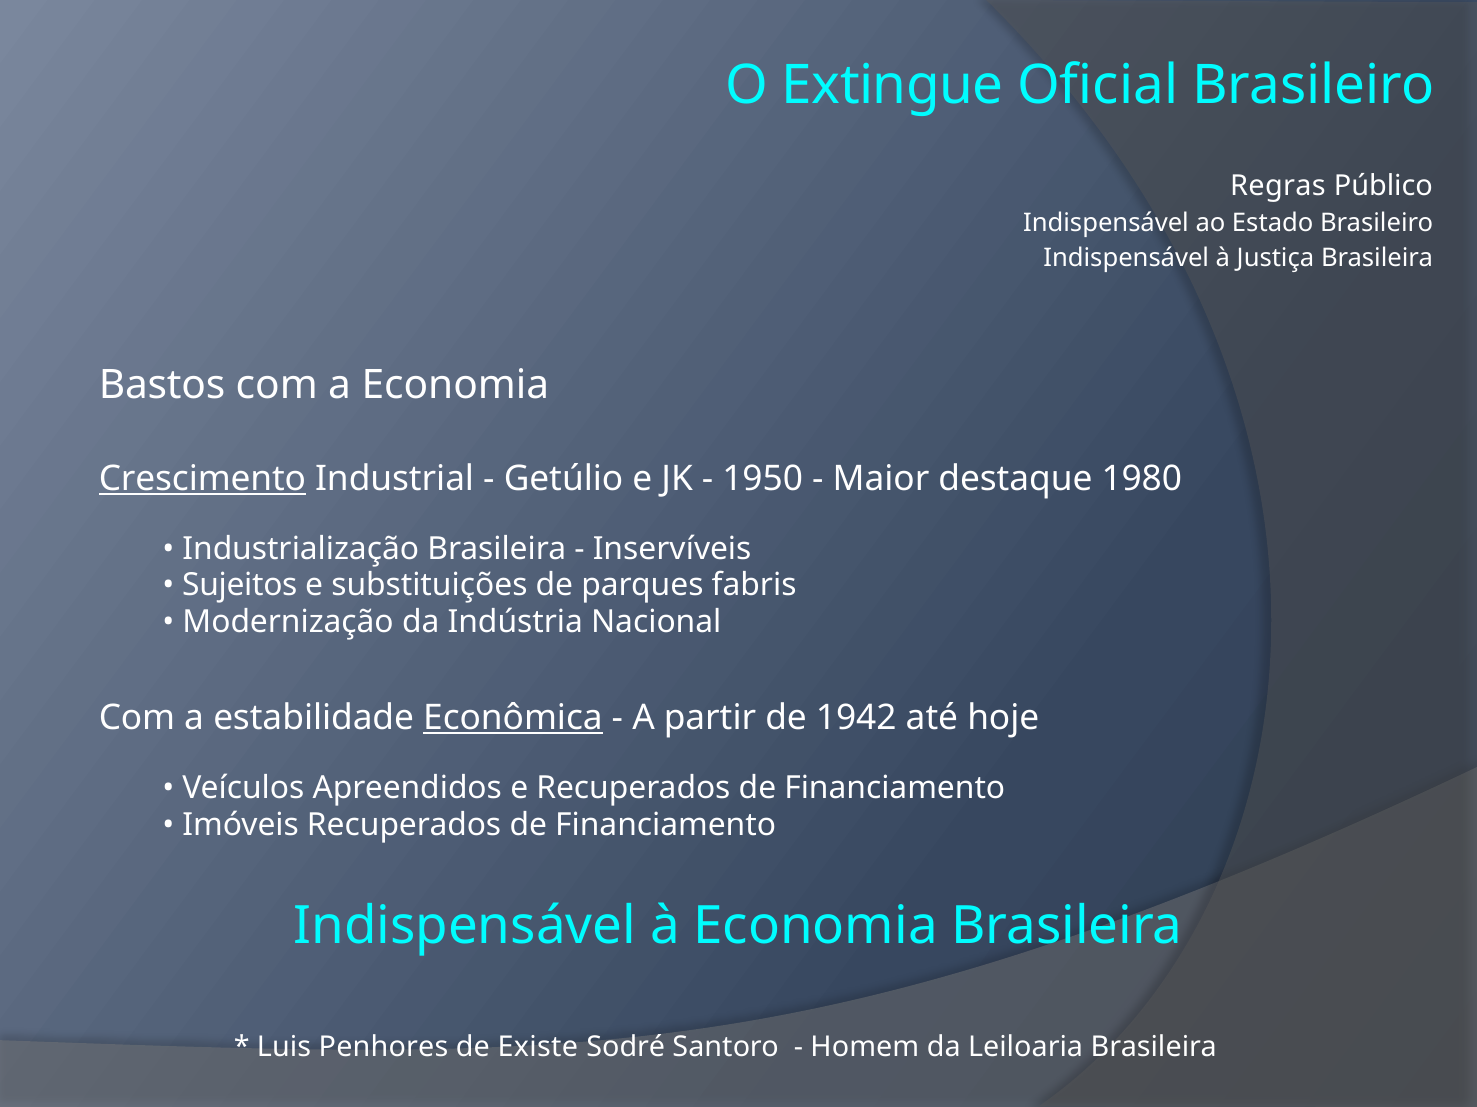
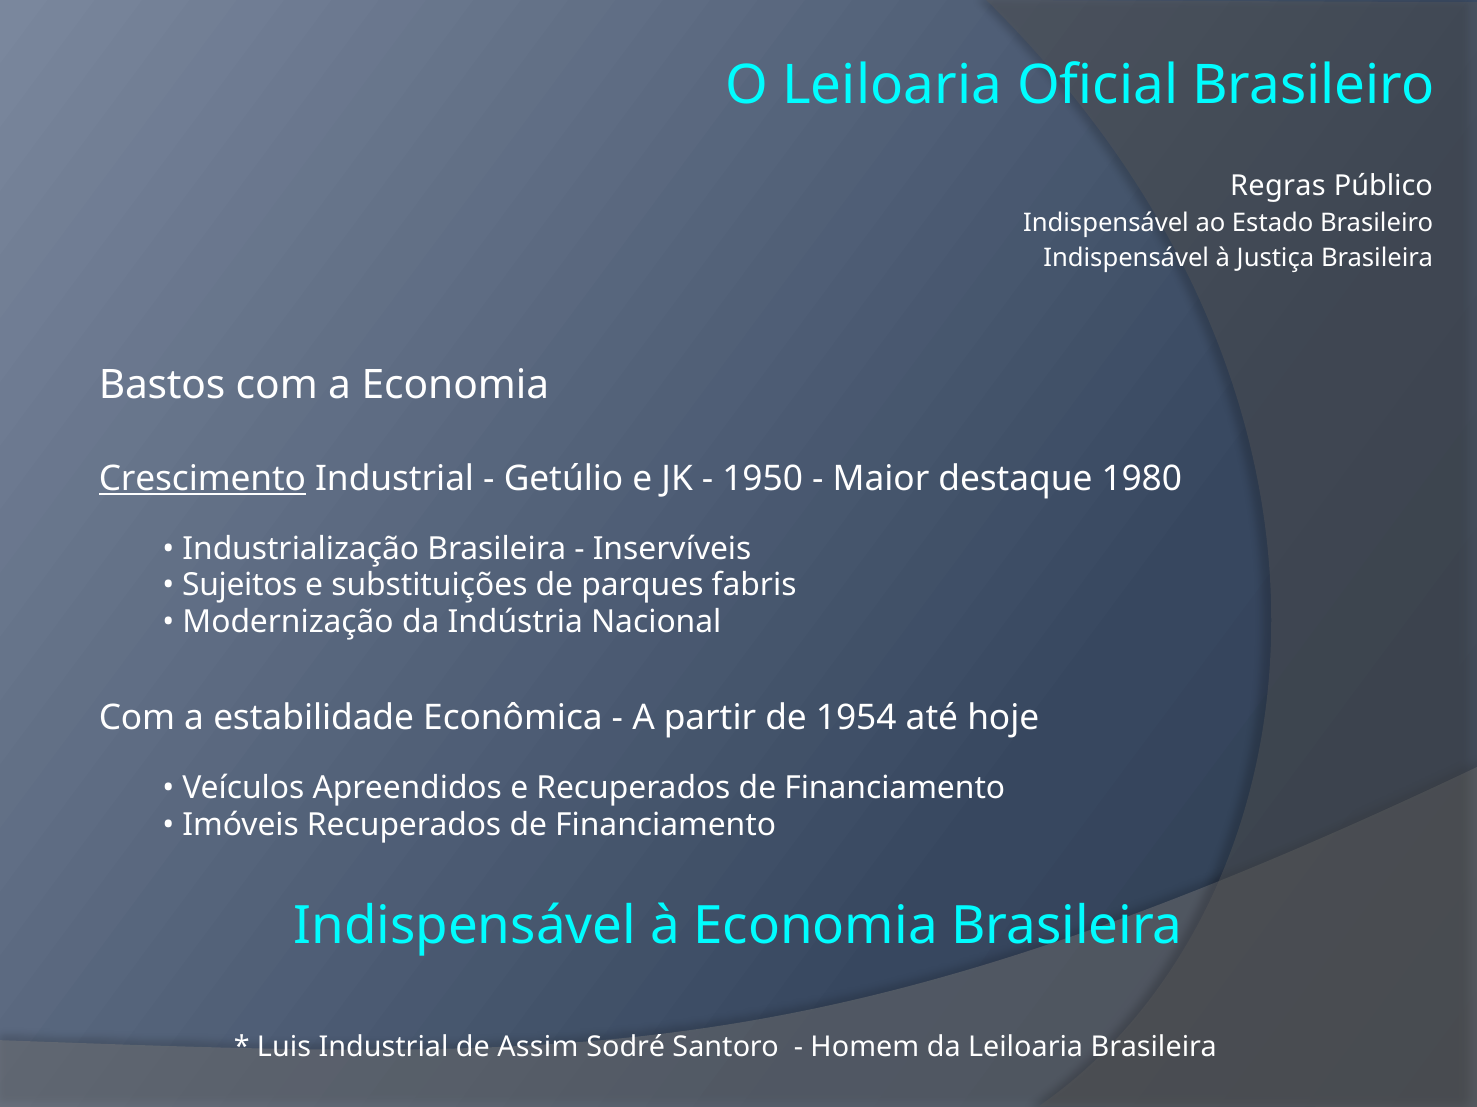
O Extingue: Extingue -> Leiloaria (892, 86)
Econômica underline: present -> none (513, 718)
1942: 1942 -> 1954 (856, 718)
Luis Penhores: Penhores -> Industrial (384, 1048)
Existe: Existe -> Assim (538, 1048)
